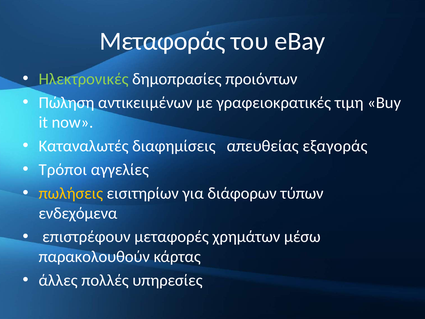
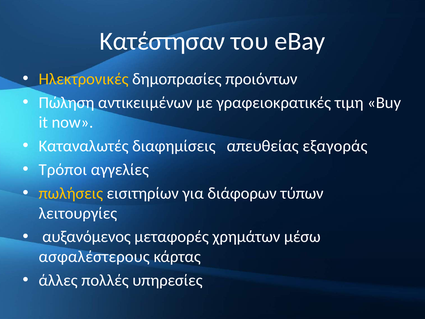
Μεταφοράς: Μεταφοράς -> Κατέστησαν (162, 41)
Ηλεκτρονικές colour: light green -> yellow (84, 79)
ενδεχόμενα: ενδεχόμενα -> λειτουργίες (78, 213)
επιστρέφουν: επιστρέφουν -> αυξανόμενος (87, 237)
παρακολουθούν: παρακολουθούν -> ασφαλέστερους (94, 257)
